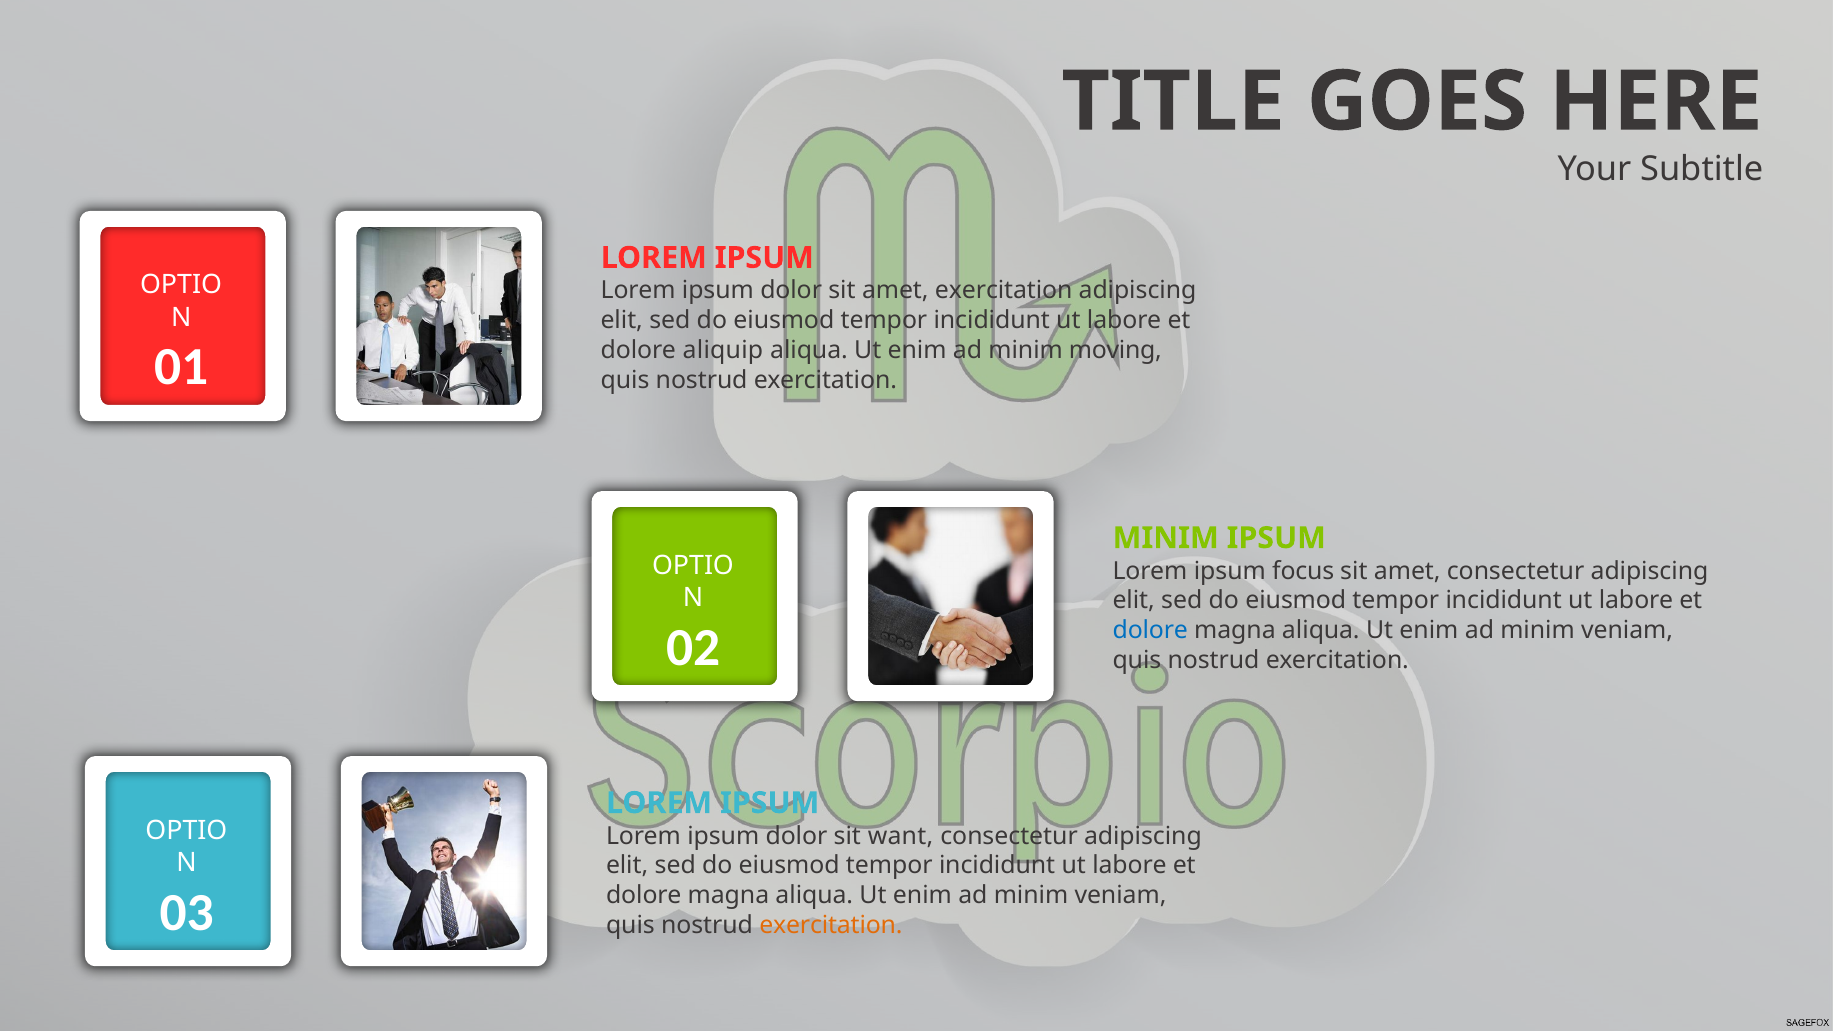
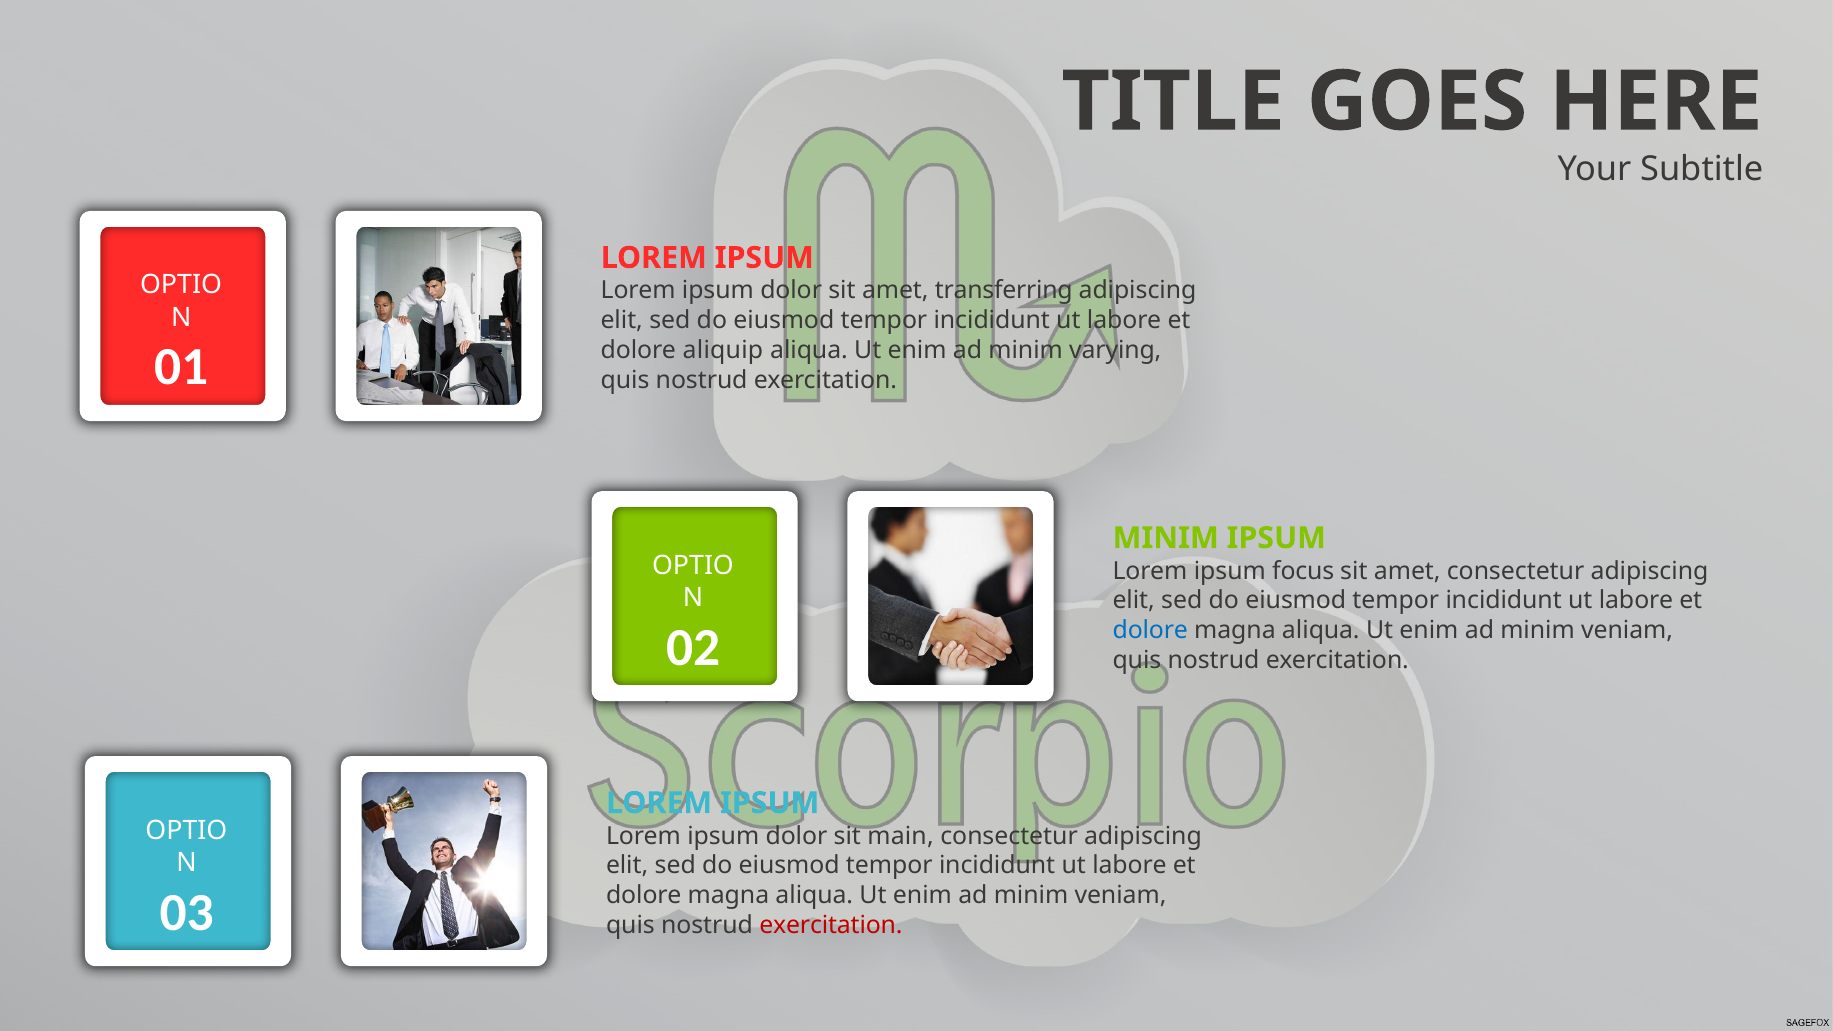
amet exercitation: exercitation -> transferring (1004, 291)
moving: moving -> varying (1115, 350)
want: want -> main (901, 836)
exercitation colour: orange -> red (831, 925)
